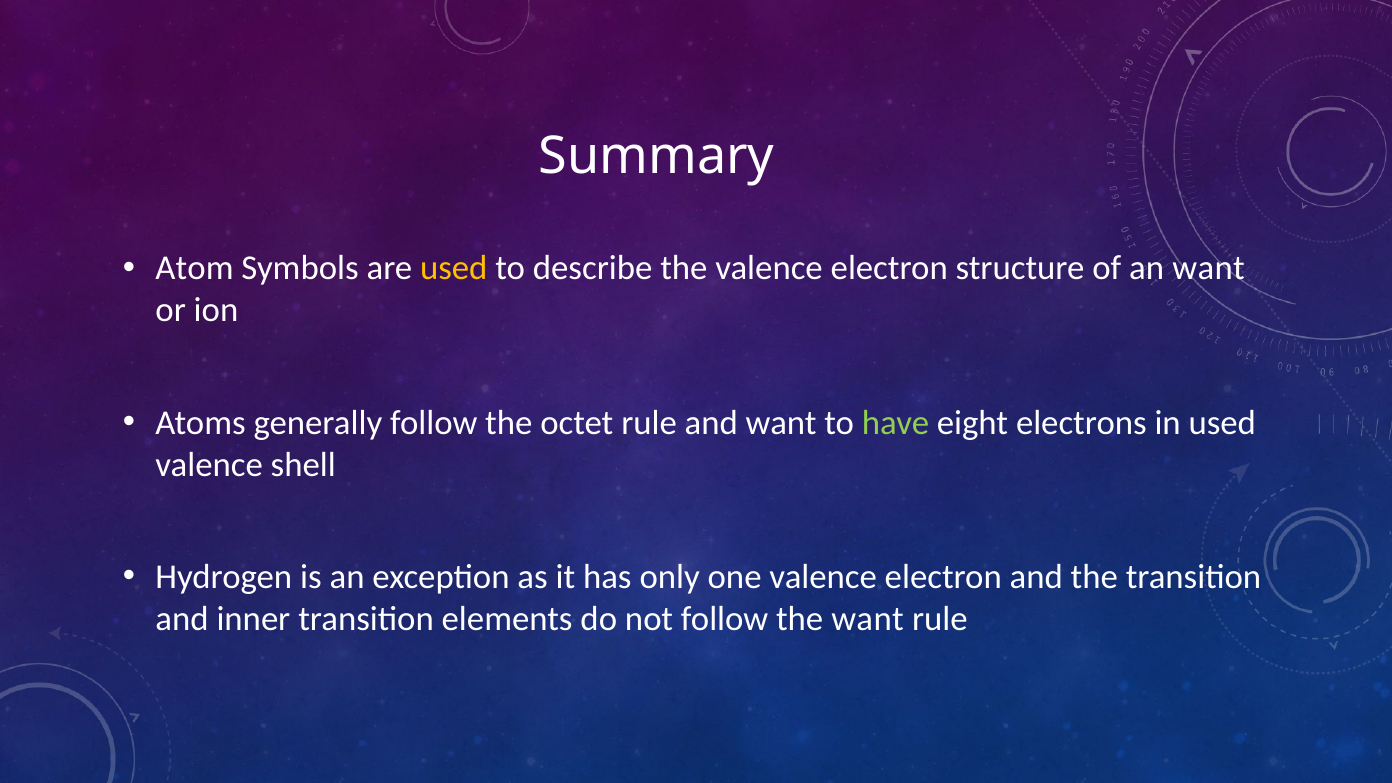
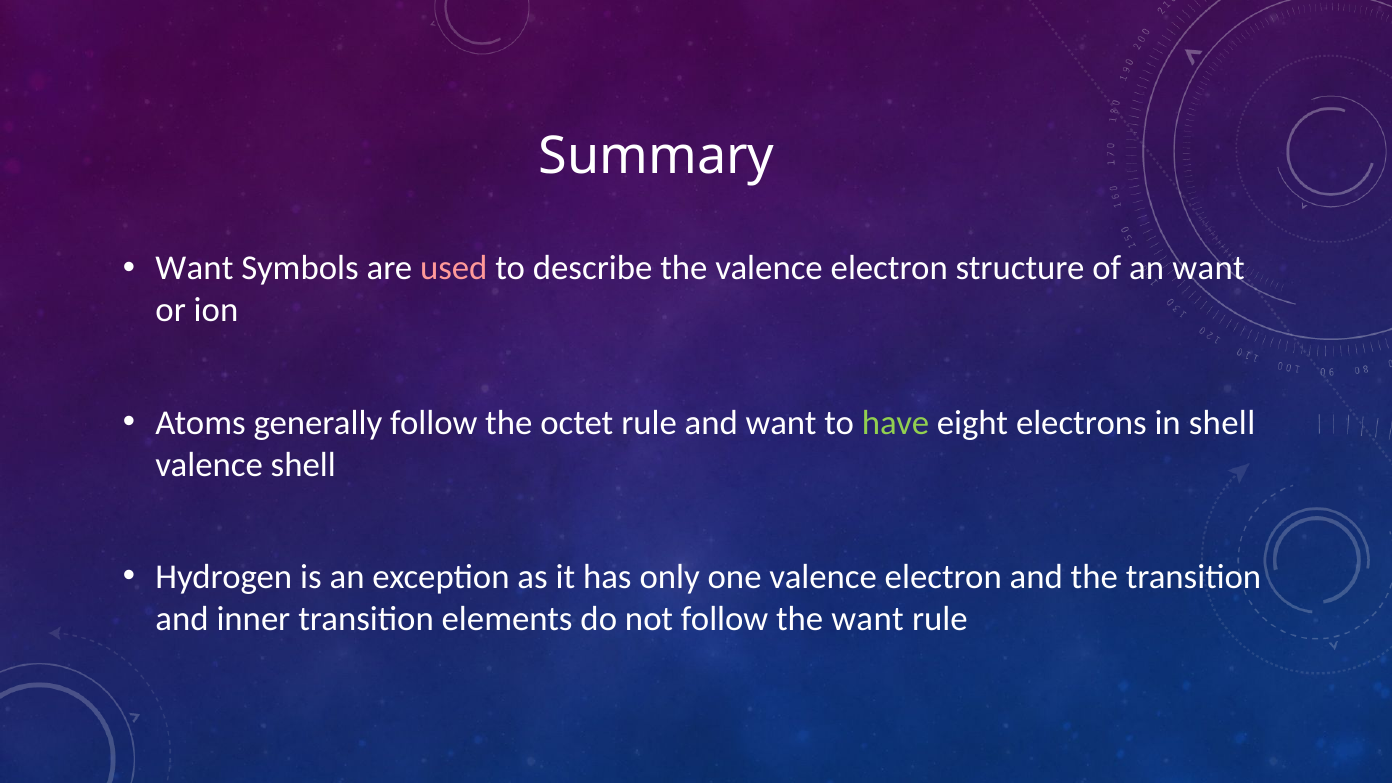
Atom: Atom -> Want (194, 268)
used colour: yellow -> pink (454, 268)
in used: used -> shell (1222, 423)
